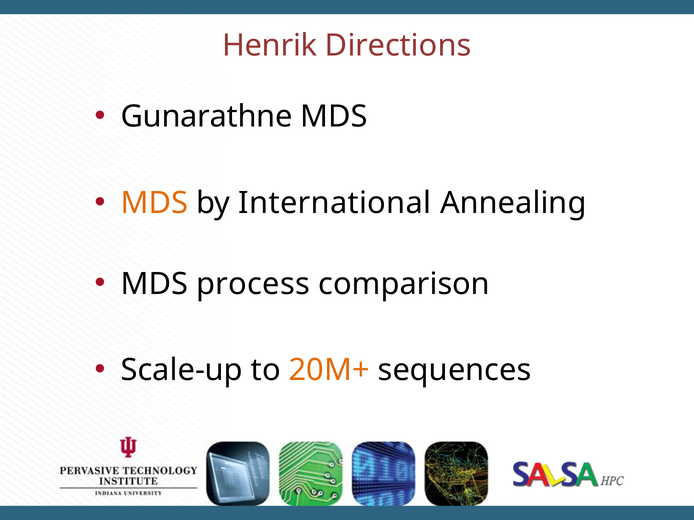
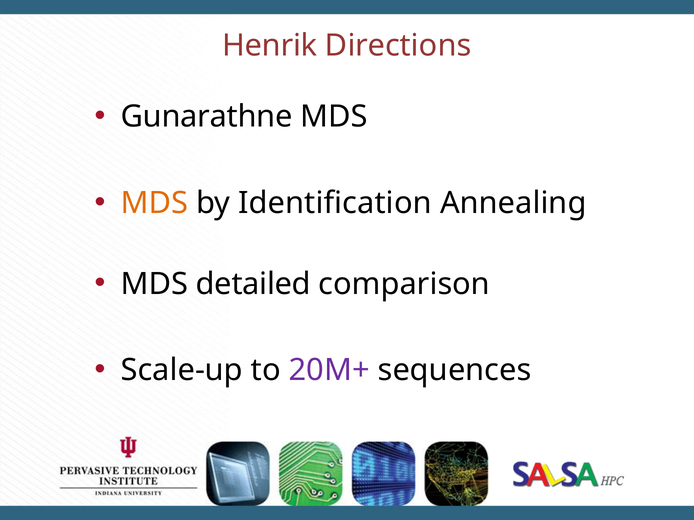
International: International -> Identification (335, 203)
process: process -> detailed (253, 284)
20M+ colour: orange -> purple (329, 371)
